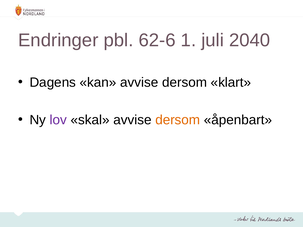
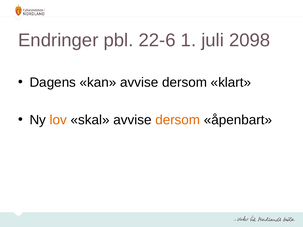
62-6: 62-6 -> 22-6 (157, 40)
2040: 2040 -> 2098 (250, 40)
lov colour: purple -> orange (58, 120)
